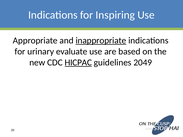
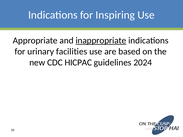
evaluate: evaluate -> facilities (72, 52)
HICPAC underline: present -> none (78, 63)
2049: 2049 -> 2024 (143, 63)
